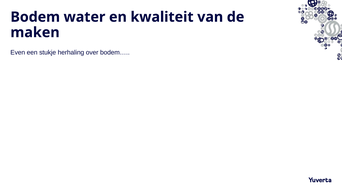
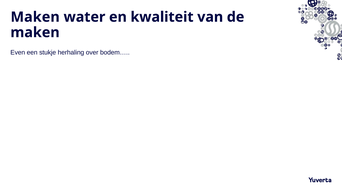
Bodem: Bodem -> Maken (35, 17)
